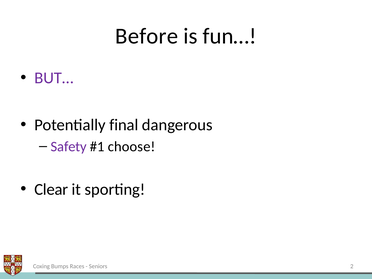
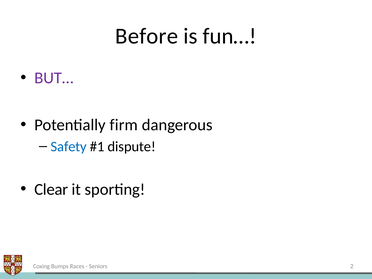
final: final -> firm (124, 125)
Safety colour: purple -> blue (69, 147)
choose: choose -> dispute (132, 147)
